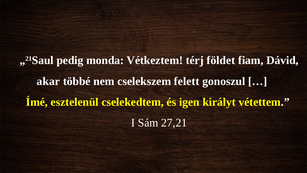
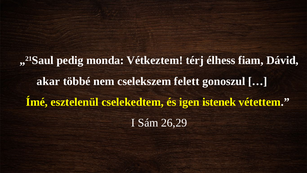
földet: földet -> élhess (221, 60)
királyt: királyt -> istenek (219, 102)
27,21: 27,21 -> 26,29 (174, 123)
